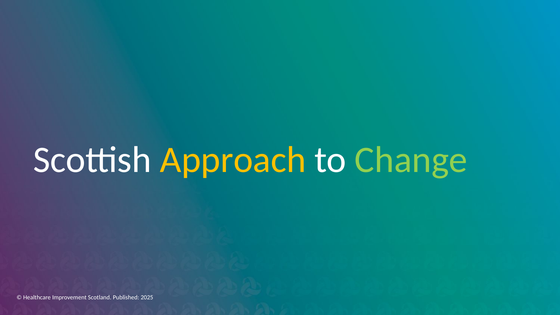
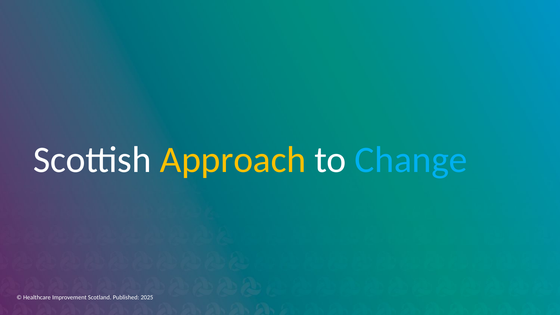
Change colour: light green -> light blue (411, 160)
